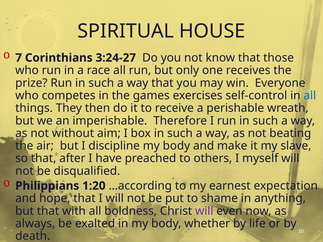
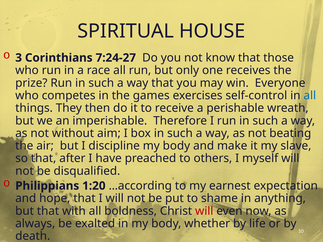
7: 7 -> 3 (19, 58)
3:24-27: 3:24-27 -> 7:24-27 (116, 58)
will colour: purple -> red (204, 211)
